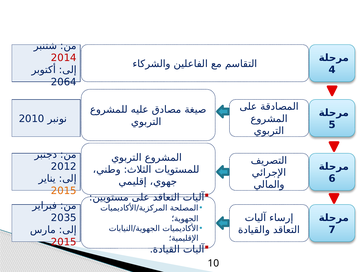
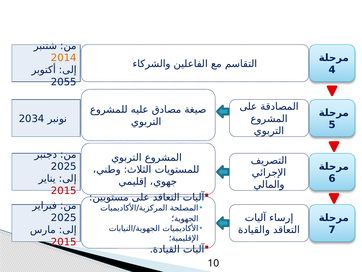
2014 colour: red -> orange (64, 58)
2064: 2064 -> 2055 (64, 82)
2010: 2010 -> 2034 (32, 119)
2012: 2012 -> 2025 (64, 166)
2015 colour: orange -> red (64, 190)
2035: 2035 -> 2025 (64, 217)
